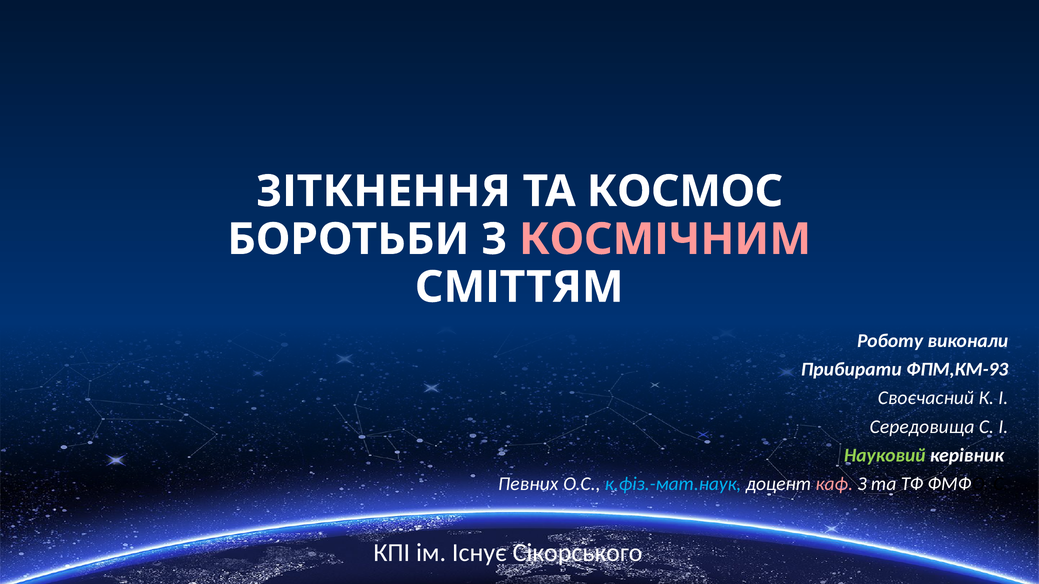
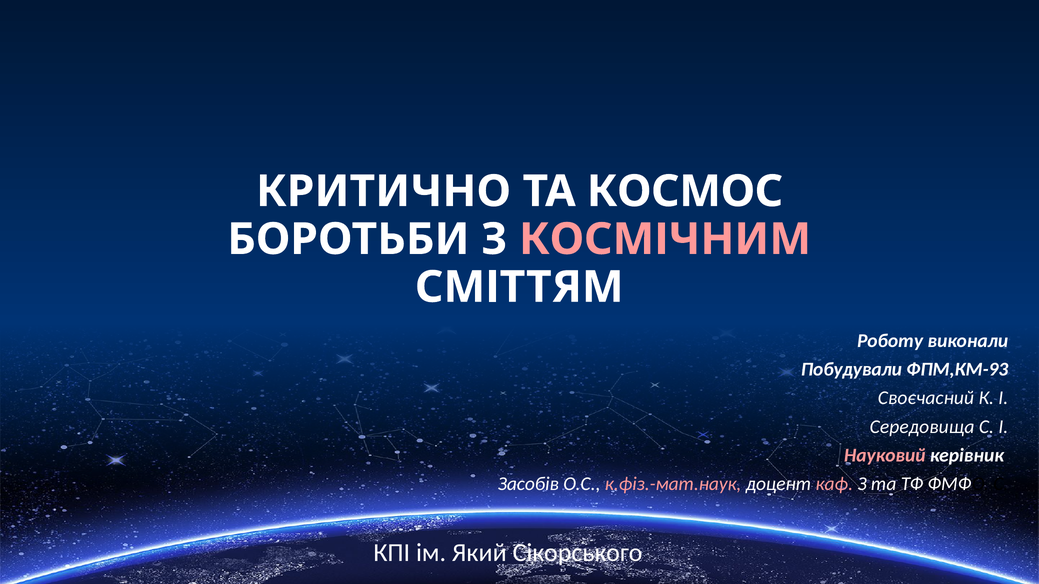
ЗІТКНЕННЯ: ЗІТКНЕННЯ -> КРИТИЧНО (383, 192)
Прибирати: Прибирати -> Побудували (851, 370)
Науковий colour: light green -> pink (885, 456)
Певних: Певних -> Засобів (528, 484)
к.фіз.-мат.наук colour: light blue -> pink (673, 484)
Існує: Існує -> Який (479, 553)
